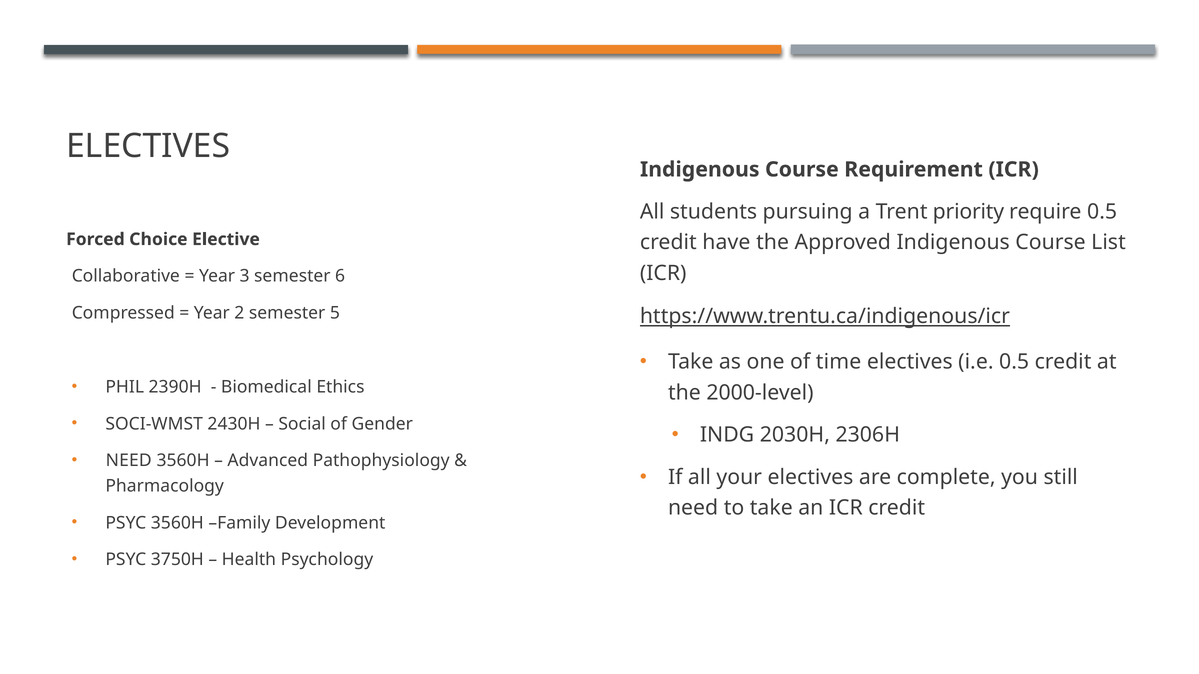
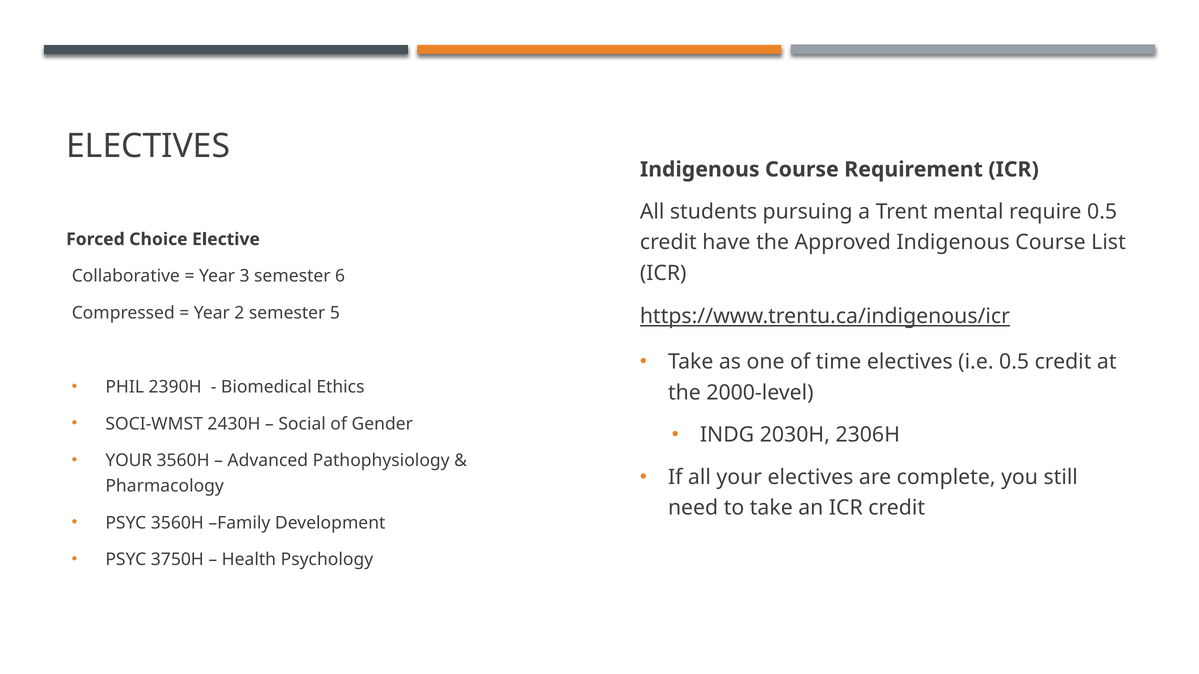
priority: priority -> mental (968, 212)
NEED: NEED -> YOUR (129, 461)
